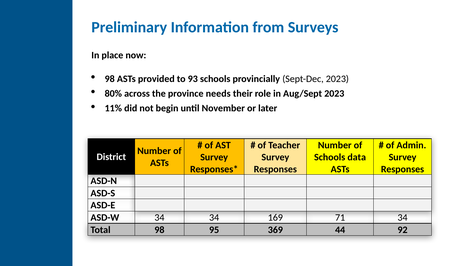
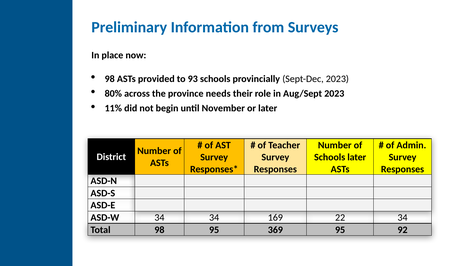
Schools data: data -> later (357, 158)
71: 71 -> 22 (340, 218)
369 44: 44 -> 95 (340, 230)
